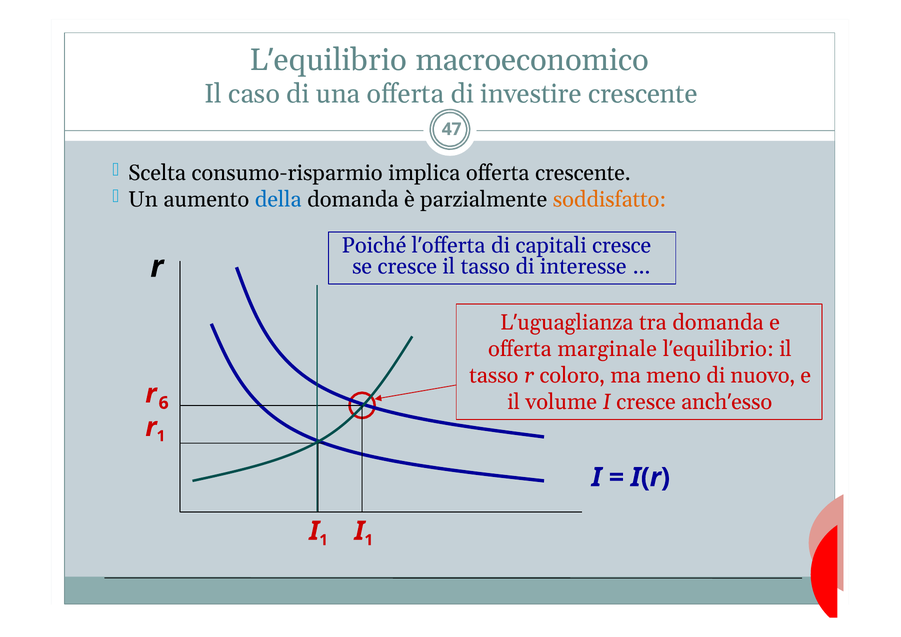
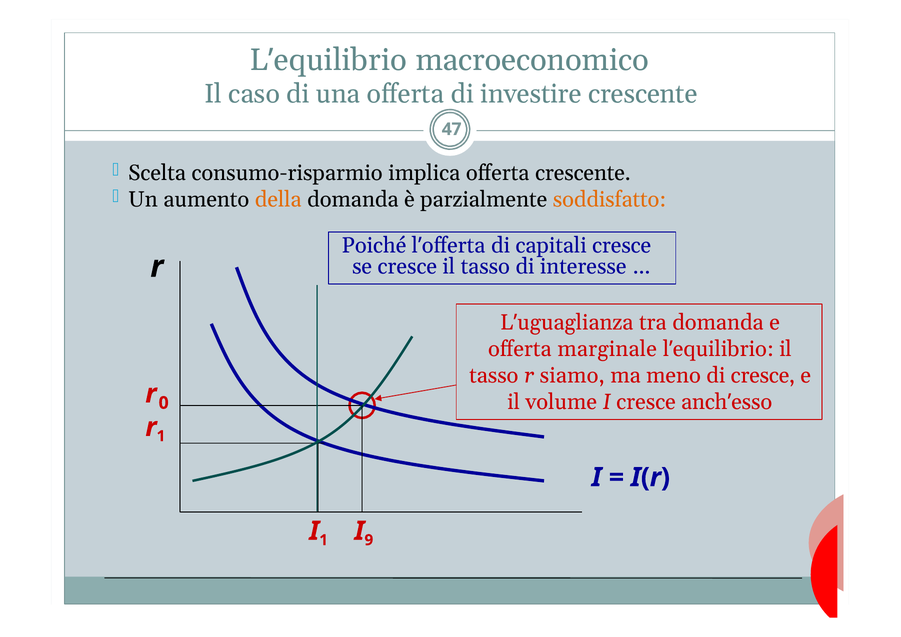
della colour: blue -> orange (278, 199)
coloro: coloro -> siamo (572, 375)
di nuovo: nuovo -> cresce (763, 375)
6: 6 -> 0 (164, 403)
1: 1 -> 9 (369, 540)
